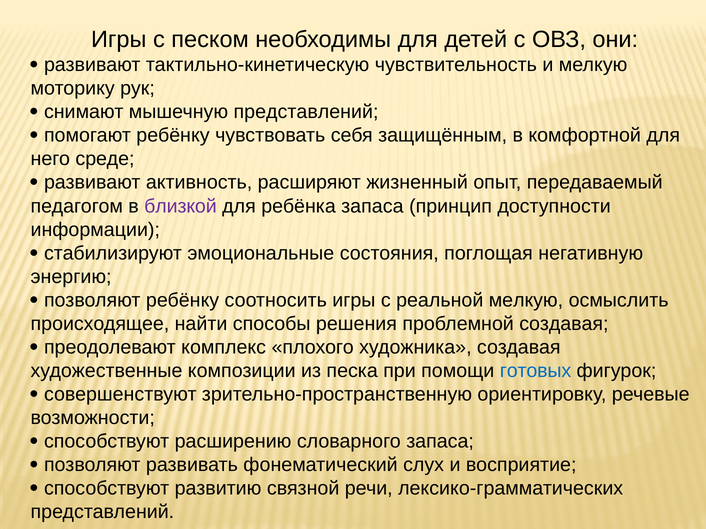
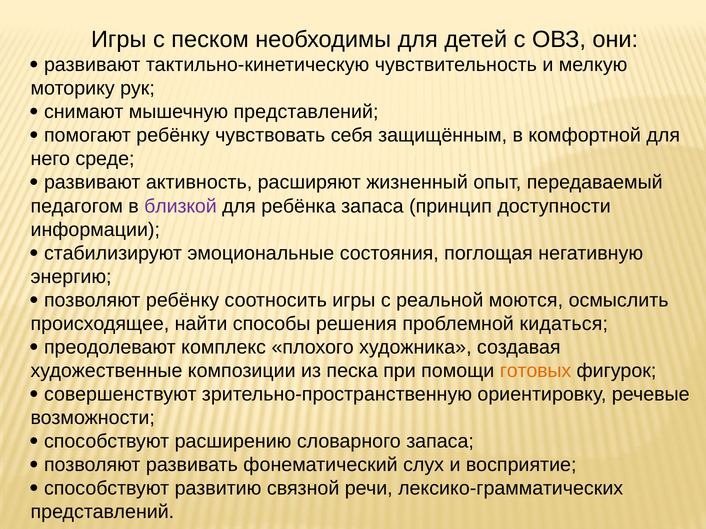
реальной мелкую: мелкую -> моются (526, 300)
проблемной создавая: создавая -> кидаться (564, 324)
готовых colour: blue -> orange (536, 371)
